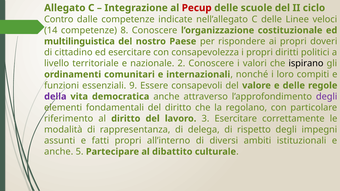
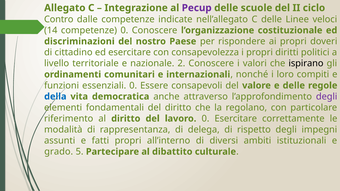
Pecup colour: red -> purple (197, 8)
competenze 8: 8 -> 0 (124, 30)
multilinguistica: multilinguistica -> discriminazioni (79, 41)
essenziali 9: 9 -> 0 (133, 86)
della colour: purple -> blue (55, 97)
lavoro 3: 3 -> 0 (205, 119)
anche: anche -> grado (59, 152)
